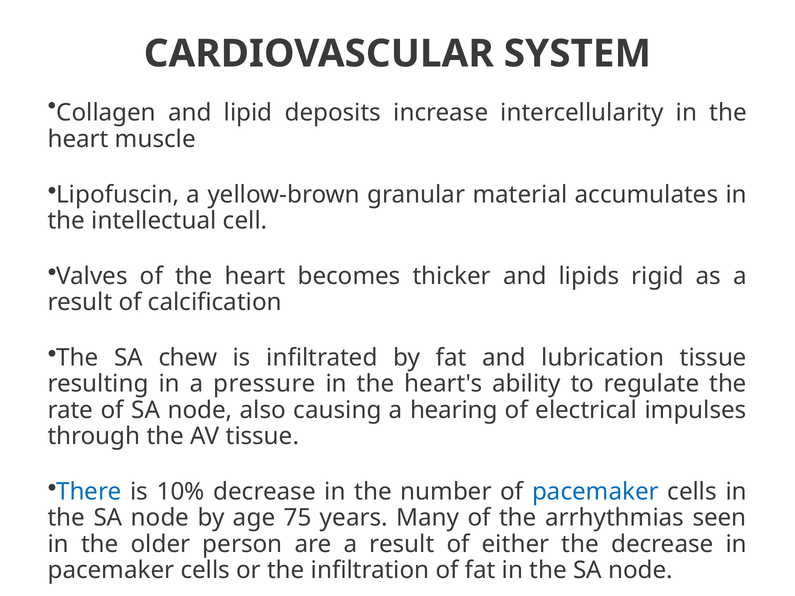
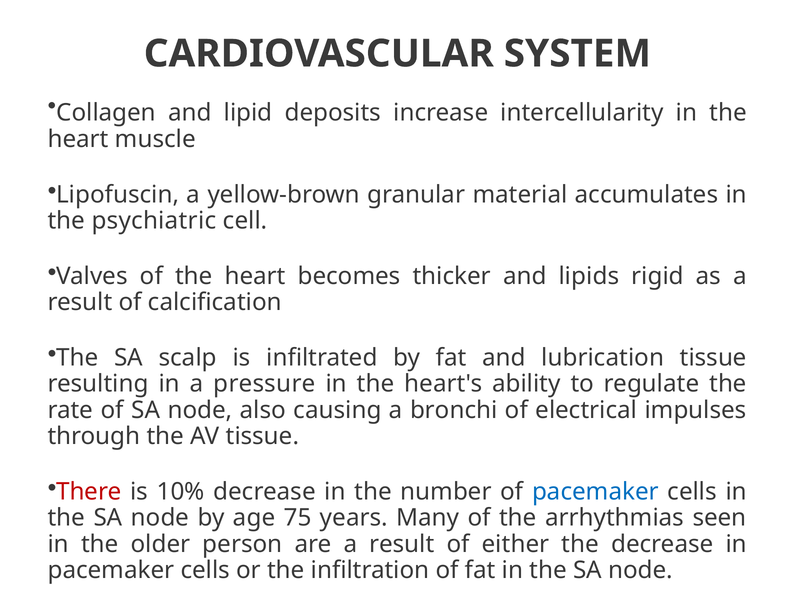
intellectual: intellectual -> psychiatric (154, 221)
chew: chew -> scalp (188, 358)
hearing: hearing -> bronchi (454, 410)
There colour: blue -> red (89, 492)
